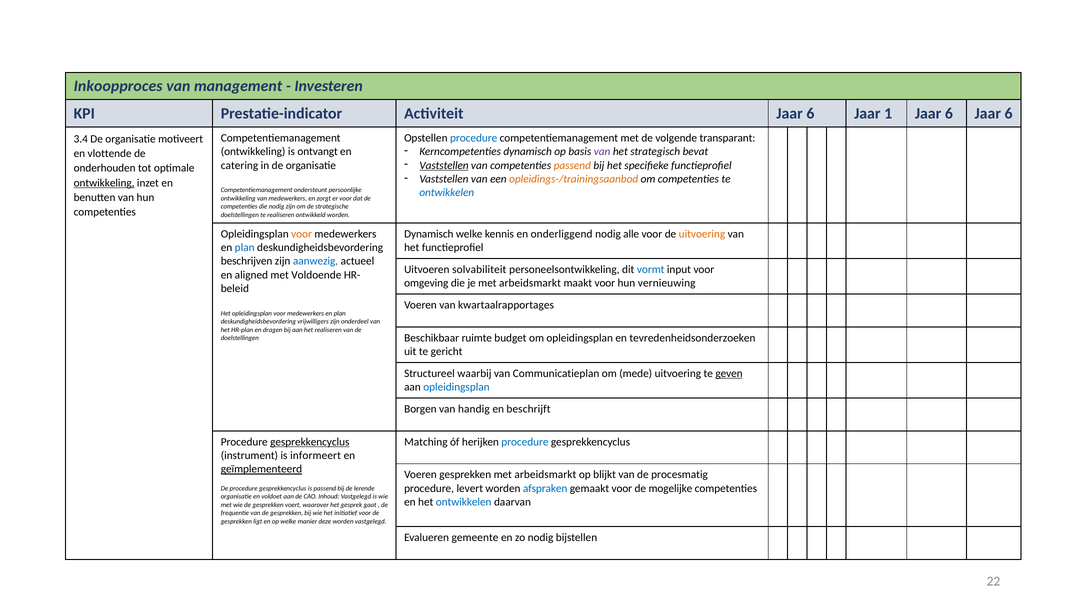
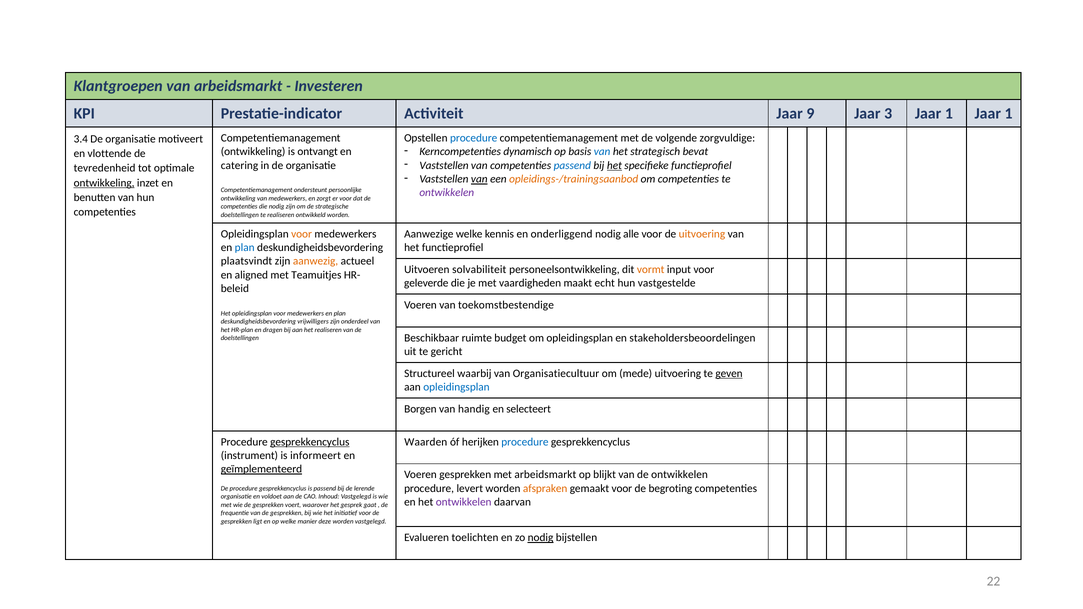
Inkoopproces: Inkoopproces -> Klantgroepen (118, 86)
van management: management -> arbeidsmarkt (238, 86)
Activiteit Jaar 6: 6 -> 9 (810, 114)
1: 1 -> 3 (888, 114)
6: 6 -> 1 (949, 114)
6: 6 -> 1 (1009, 114)
transparant: transparant -> zorgvuldige (727, 138)
van colour: purple -> blue (602, 152)
Vaststellen underline: present -> none (444, 165)
passend colour: orange -> blue (572, 165)
het underline: none -> present (614, 165)
onderhouden: onderhouden -> tevredenheid (105, 168)
van underline: none -> present (479, 179)
ontwikkelen colour: blue -> purple (447, 193)
Dynamisch: Dynamisch -> Aanwezige (429, 234)
beschrijven: beschrijven -> plaatsvindt (247, 261)
aanwezig colour: blue -> orange (316, 261)
vormt colour: blue -> orange (651, 269)
Voldoende: Voldoende -> Teamuitjes (316, 275)
omgeving: omgeving -> geleverde (426, 283)
je met arbeidsmarkt: arbeidsmarkt -> vaardigheden (530, 283)
maakt voor: voor -> echt (605, 283)
vernieuwing: vernieuwing -> vastgestelde (667, 283)
kwartaalrapportages: kwartaalrapportages -> toekomstbestendige (506, 305)
tevredenheidsonderzoeken: tevredenheidsonderzoeken -> stakeholdersbeoordelingen (692, 338)
Communicatieplan: Communicatieplan -> Organisatiecultuur (556, 373)
beschrijft: beschrijft -> selecteert (529, 409)
Matching: Matching -> Waarden (426, 442)
de procesmatig: procesmatig -> ontwikkelen (680, 475)
afspraken colour: blue -> orange (545, 489)
mogelijke: mogelijke -> begroting (670, 489)
ontwikkelen colour: blue -> purple (464, 502)
gemeente: gemeente -> toelichten (475, 538)
nodig underline: none -> present (541, 538)
